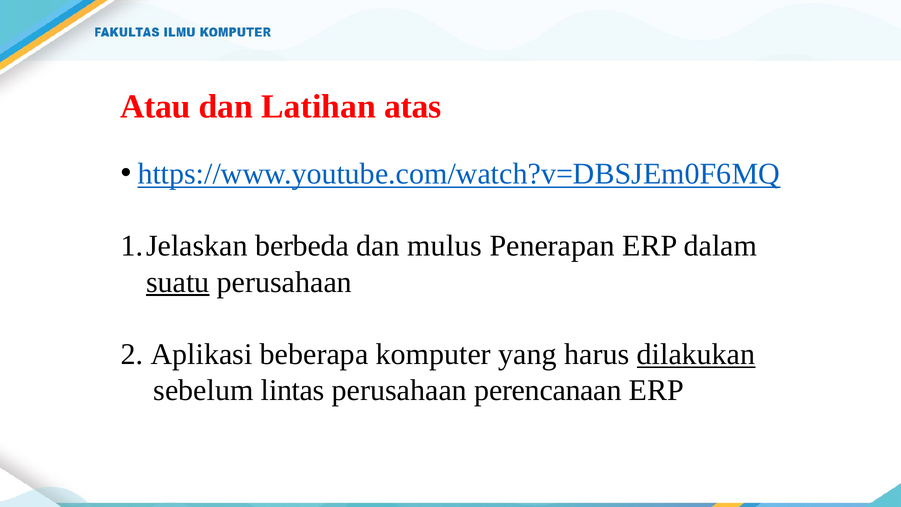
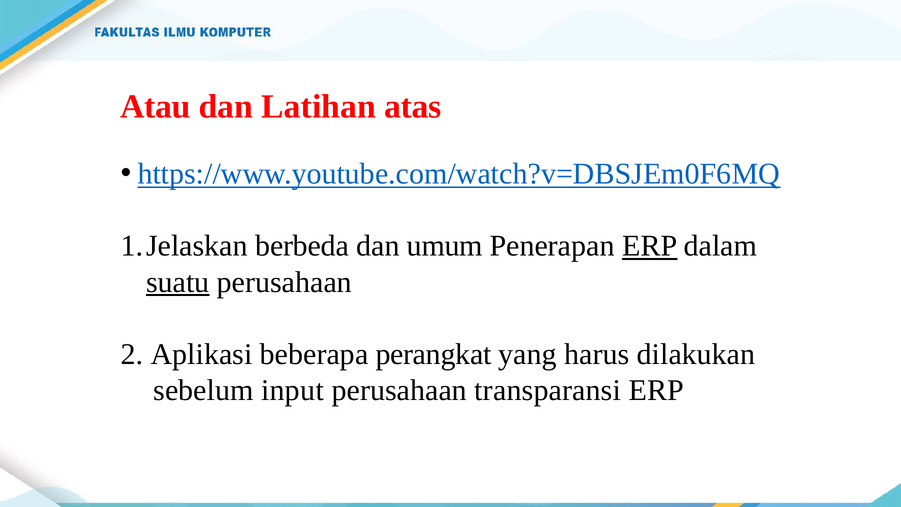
mulus: mulus -> umum (445, 246)
ERP underline: none -> present (650, 246)
komputer: komputer -> perangkat (433, 354)
dilakukan underline: present -> none (696, 354)
lintas: lintas -> input (292, 390)
perencanaan: perencanaan -> transparansi (548, 390)
